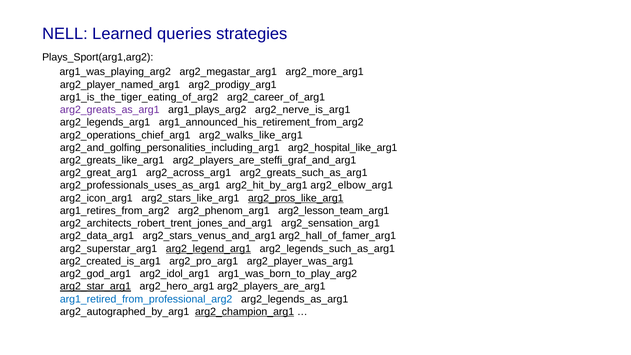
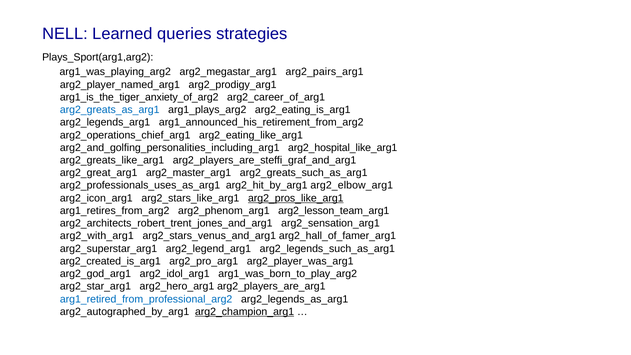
arg2_more_arg1: arg2_more_arg1 -> arg2_pairs_arg1 (325, 72)
arg1_is_the_tiger_eating_of_arg2: arg1_is_the_tiger_eating_of_arg2 -> arg1_is_the_tiger_anxiety_of_arg2 (139, 97)
arg2_greats_as_arg1 colour: purple -> blue (110, 110)
arg2_nerve_is_arg1: arg2_nerve_is_arg1 -> arg2_eating_is_arg1 (303, 110)
arg2_walks_like_arg1: arg2_walks_like_arg1 -> arg2_eating_like_arg1 (251, 135)
arg2_across_arg1: arg2_across_arg1 -> arg2_master_arg1 (189, 173)
arg2_data_arg1: arg2_data_arg1 -> arg2_with_arg1 (97, 236)
arg2_legend_arg1 underline: present -> none (208, 249)
arg2_star_arg1 underline: present -> none (95, 286)
